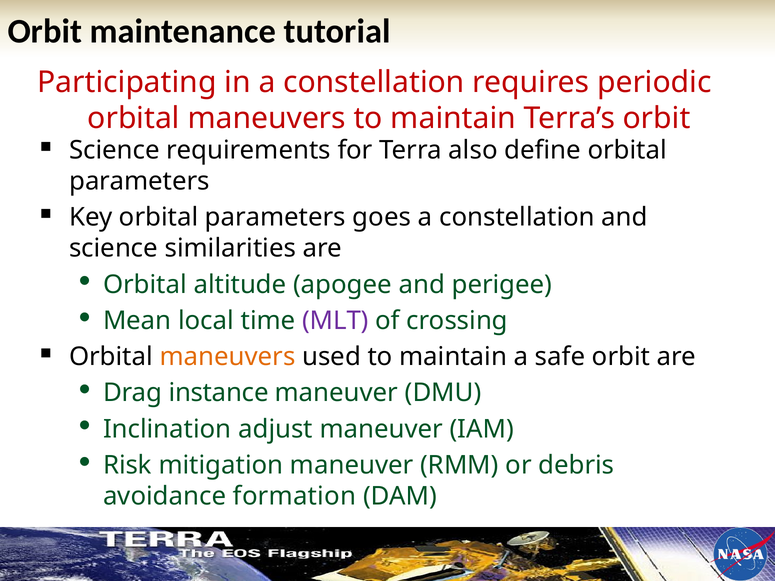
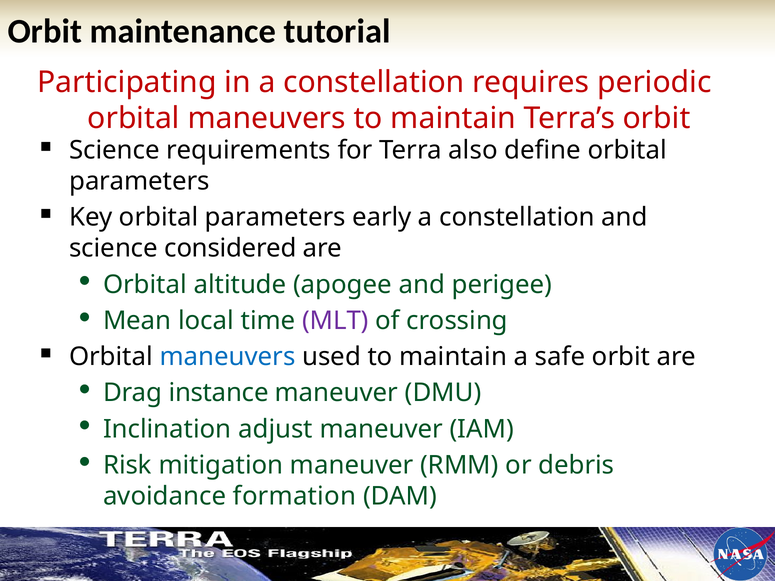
goes: goes -> early (382, 218)
similarities: similarities -> considered (231, 249)
maneuvers colour: orange -> blue (228, 357)
